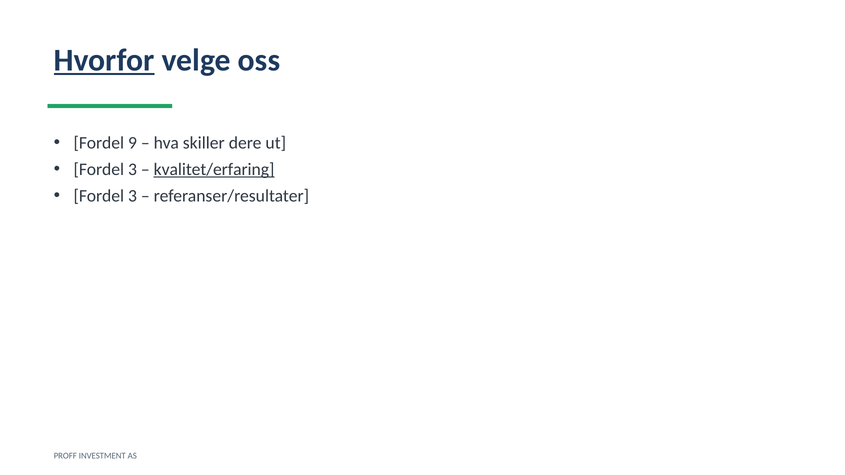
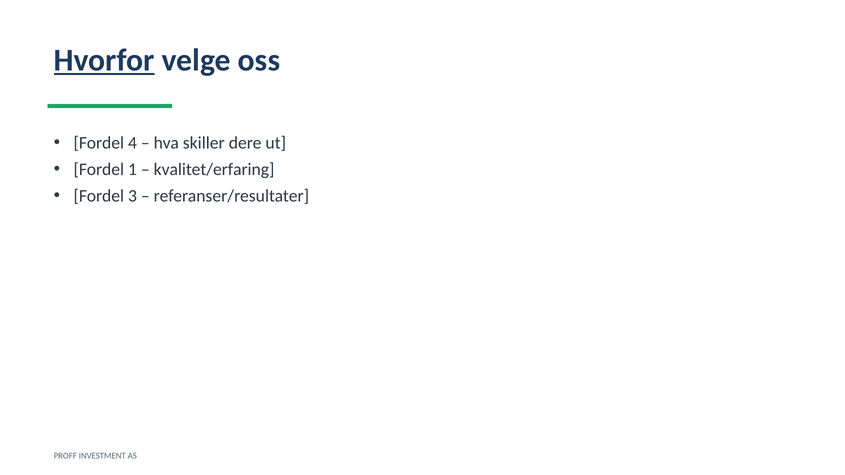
9: 9 -> 4 (133, 143)
3: 3 -> 1 (133, 170)
kvalitet/erfaring underline: present -> none (214, 170)
